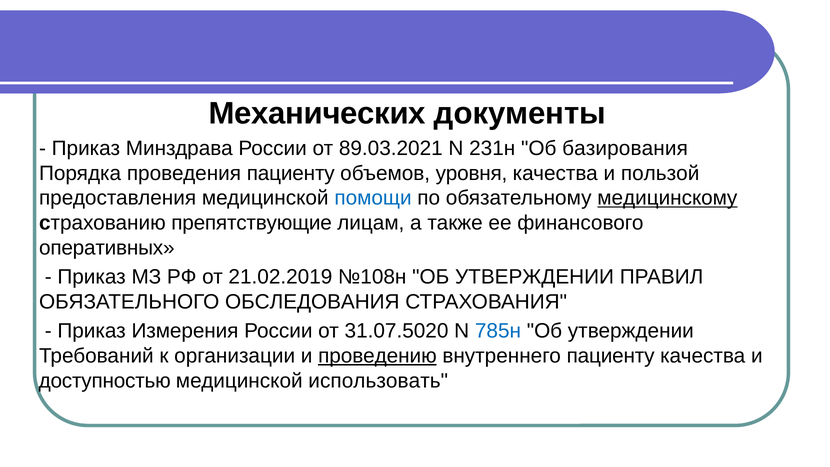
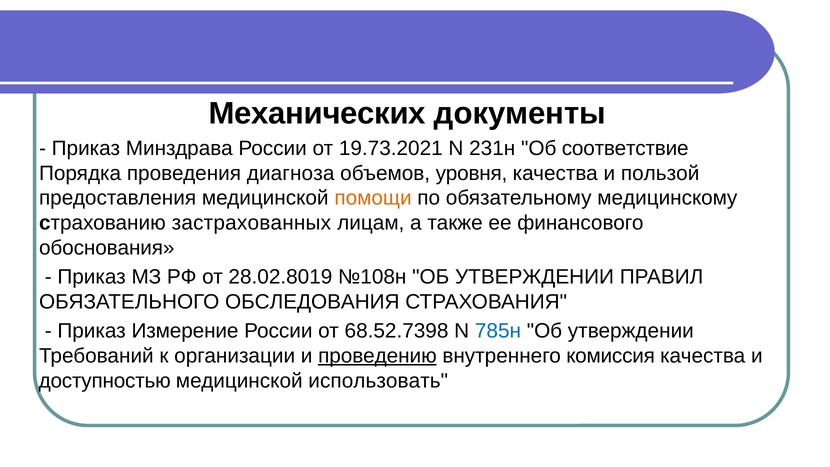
89.03.2021: 89.03.2021 -> 19.73.2021 (391, 148)
базирования: базирования -> соответствие (625, 148)
проведения пациенту: пациенту -> диагноза (291, 173)
помощи colour: blue -> orange (373, 198)
медицинскому underline: present -> none (667, 198)
препятствующие: препятствующие -> застрахованных (251, 223)
оперативных: оперативных -> обоснования (107, 248)
21.02.2019: 21.02.2019 -> 28.02.8019 (280, 277)
Измерения: Измерения -> Измерение (185, 331)
31.07.5020: 31.07.5020 -> 68.52.7398 (397, 331)
внутреннего пациенту: пациенту -> комиссия (611, 356)
